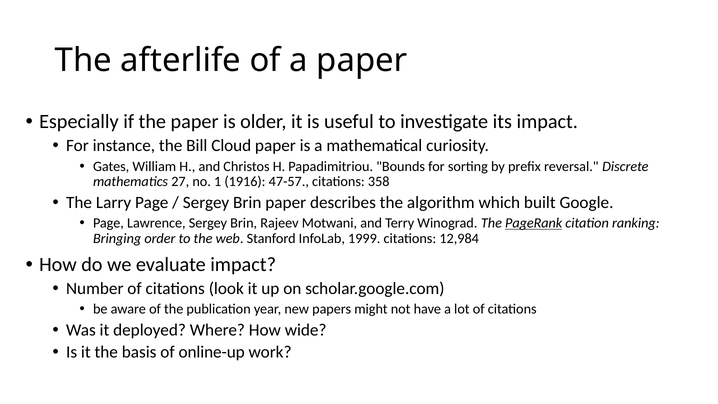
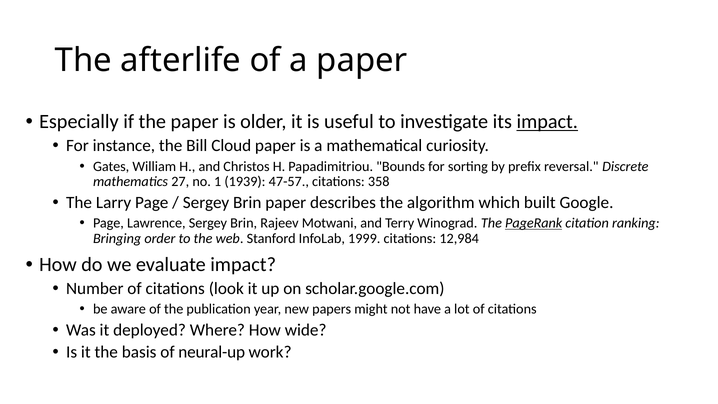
impact underline: none -> present (547, 122)
1916: 1916 -> 1939 (245, 182)
online-up: online-up -> neural-up (212, 352)
